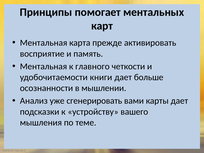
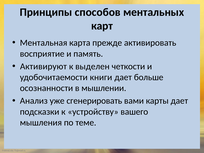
помогает: помогает -> способов (98, 12)
Ментальная: Ментальная -> Активируют (43, 66)
главного: главного -> выделен (92, 66)
